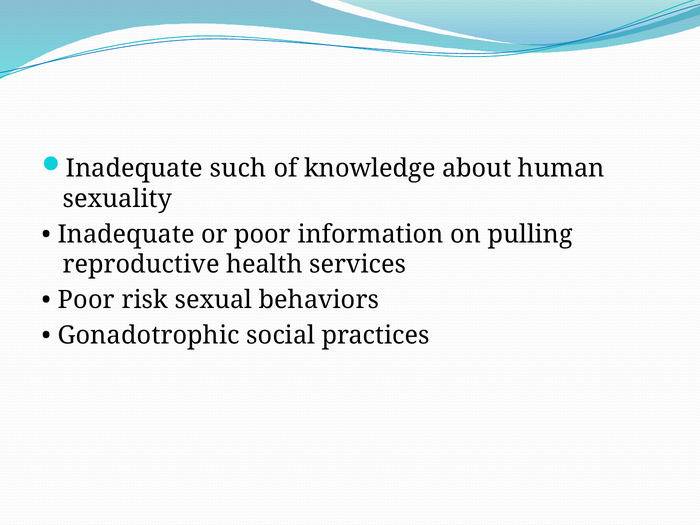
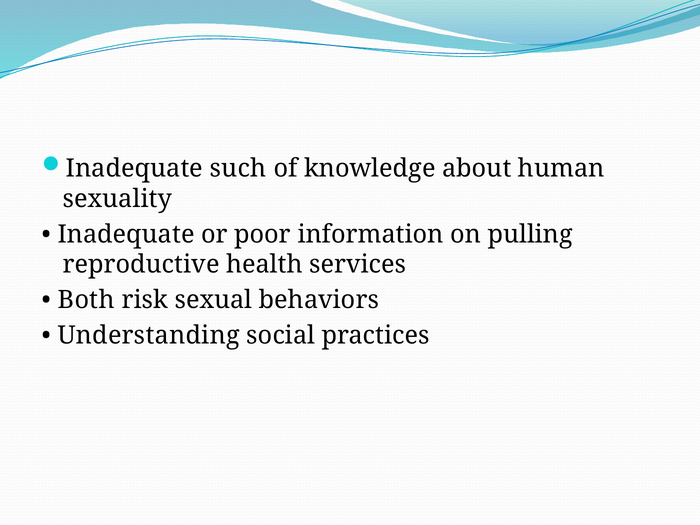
Poor: Poor -> Both (86, 300)
Gonadotrophic: Gonadotrophic -> Understanding (149, 335)
